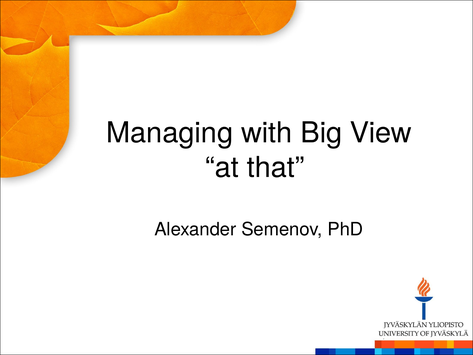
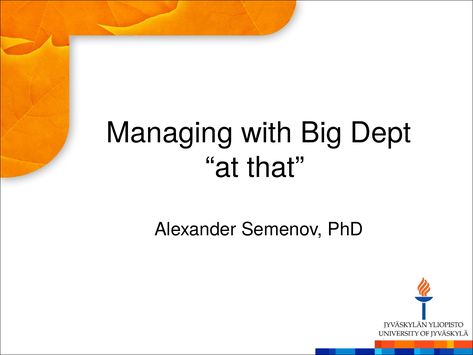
View: View -> Dept (381, 133)
